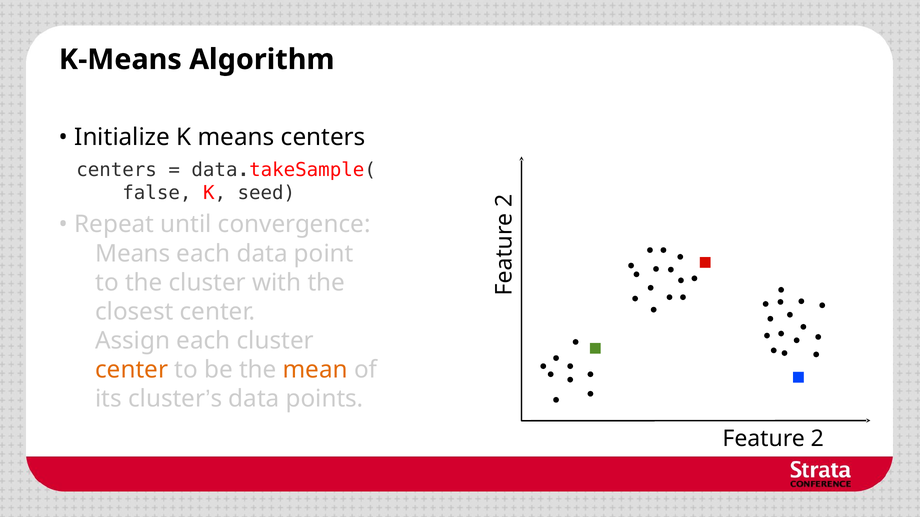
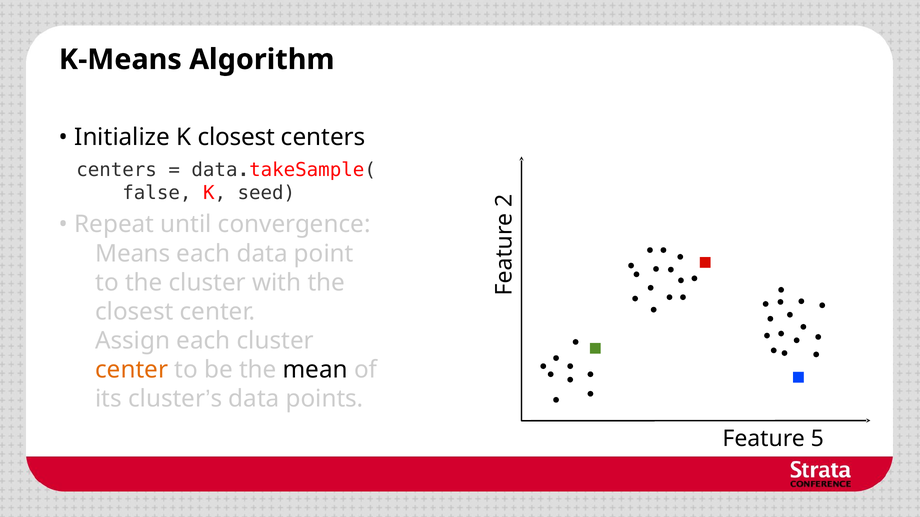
K means: means -> closest (236, 137)
mean colour: orange -> black (315, 370)
Feature 2: 2 -> 5 (817, 439)
